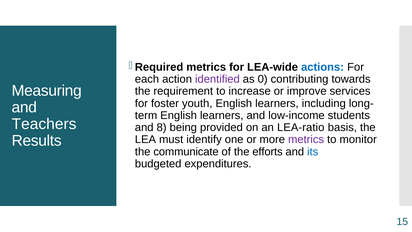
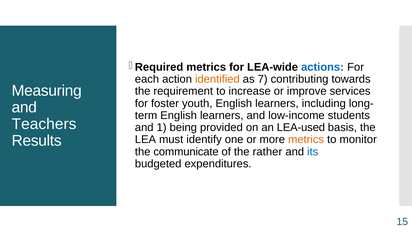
identified colour: purple -> orange (217, 79)
0: 0 -> 7 (263, 79)
8: 8 -> 1 (162, 127)
LEA-ratio: LEA-ratio -> LEA-used (301, 127)
metrics colour: purple -> orange (306, 139)
efforts: efforts -> rather (267, 152)
